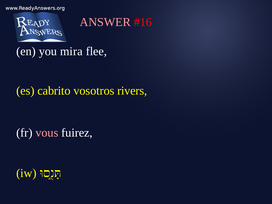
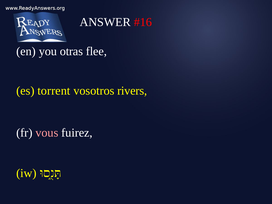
ANSWER colour: pink -> white (105, 22)
mira: mira -> otras (71, 51)
cabrito: cabrito -> torrent (54, 91)
